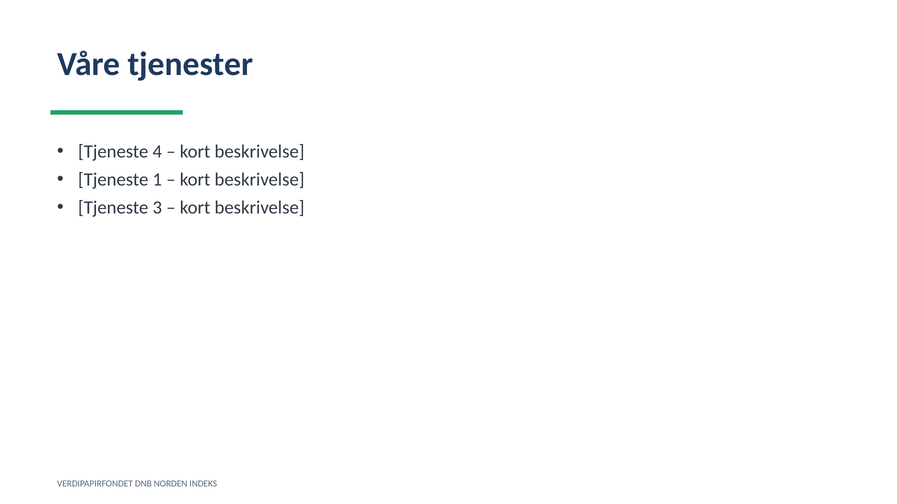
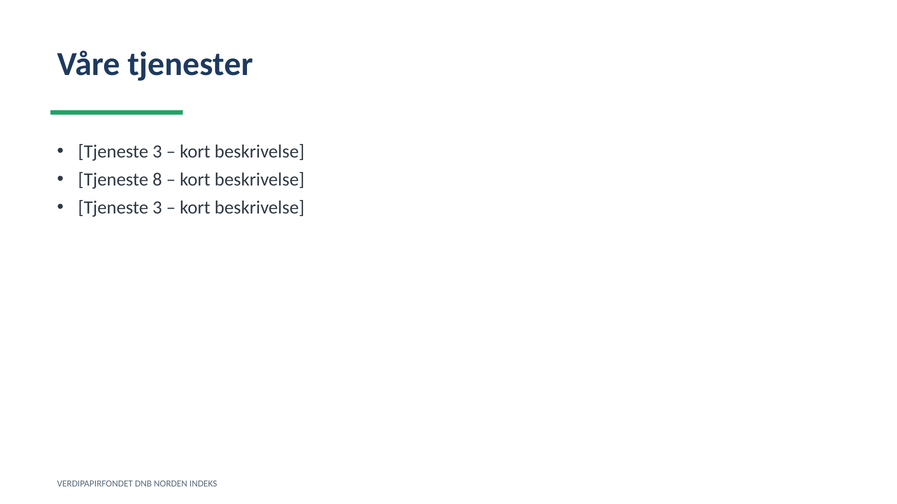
4: 4 -> 3 (157, 152)
1: 1 -> 8 (157, 180)
